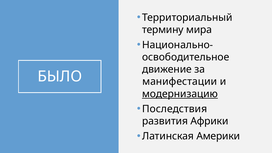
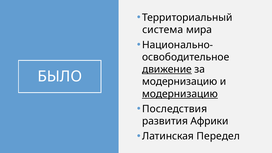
термину: термину -> система (163, 30)
движение underline: none -> present (167, 69)
манифестации: манифестации -> модернизацию (180, 82)
Америки: Америки -> Передел (218, 136)
